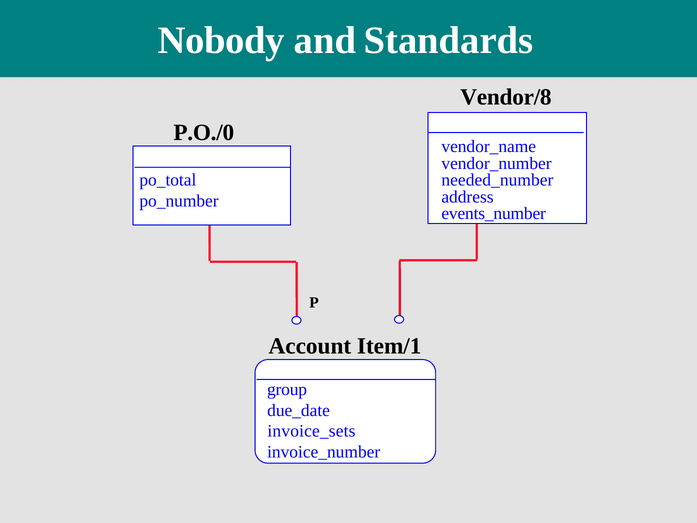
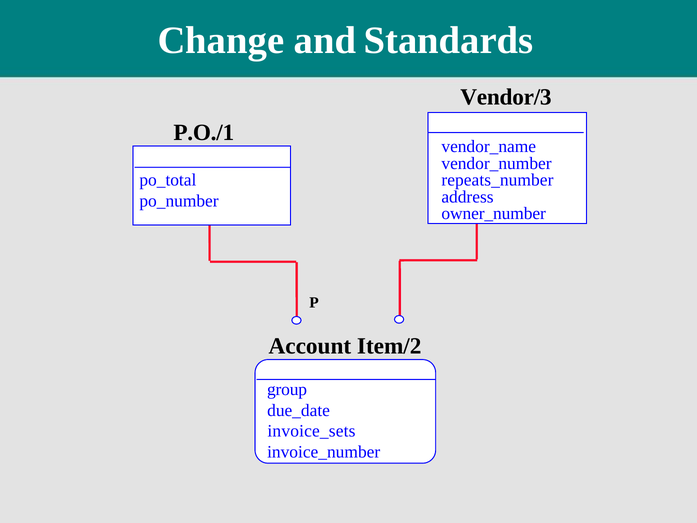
Nobody: Nobody -> Change (221, 40)
Vendor/8: Vendor/8 -> Vendor/3 (506, 97)
P.O./0: P.O./0 -> P.O./1 (204, 132)
needed_number: needed_number -> repeats_number (497, 180)
events_number: events_number -> owner_number (494, 213)
Item/1: Item/1 -> Item/2 (389, 346)
